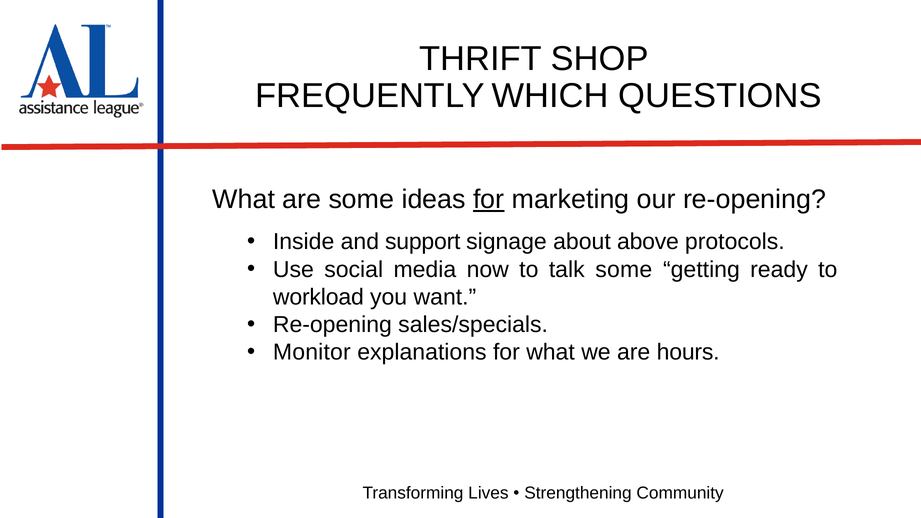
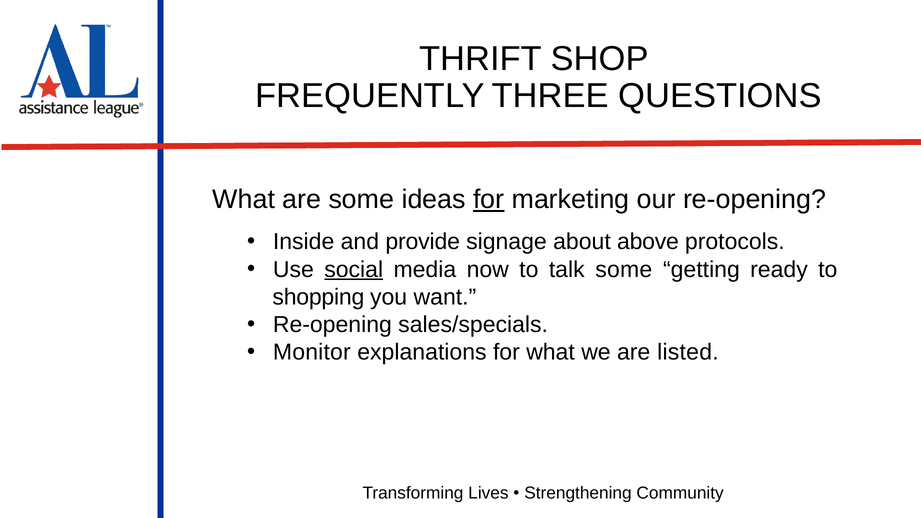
WHICH: WHICH -> THREE (550, 96)
support: support -> provide (423, 242)
social underline: none -> present (354, 269)
workload: workload -> shopping (318, 297)
hours: hours -> listed (688, 352)
